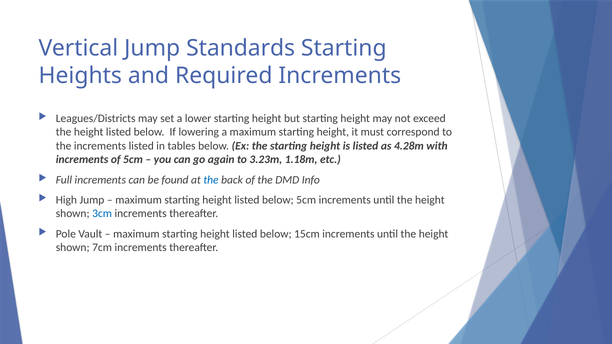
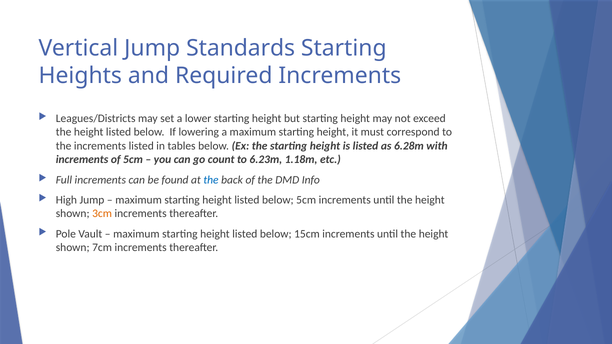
4.28m: 4.28m -> 6.28m (409, 146)
again: again -> count (221, 160)
3.23m: 3.23m -> 6.23m (266, 160)
3cm colour: blue -> orange (102, 214)
